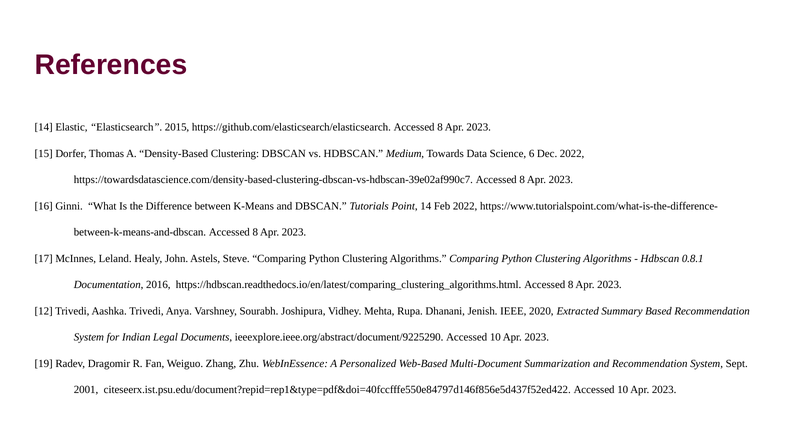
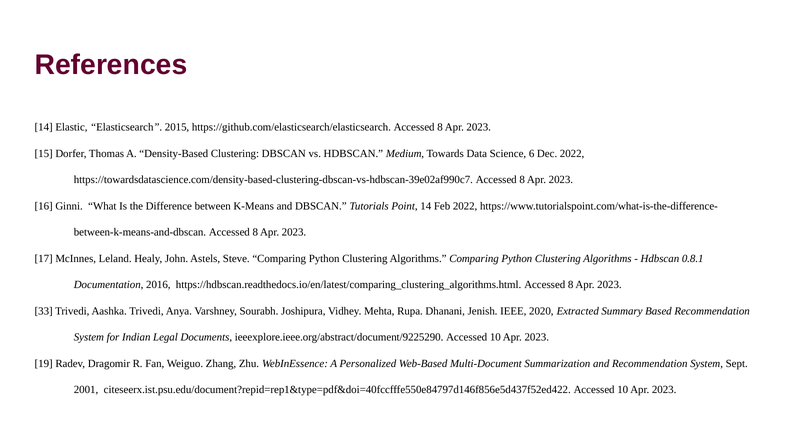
12: 12 -> 33 (44, 311)
